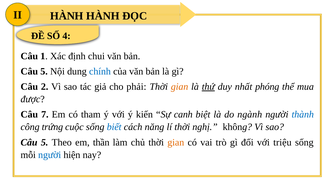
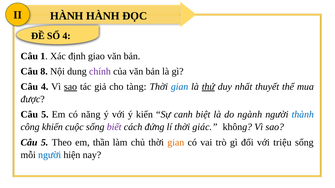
chui: chui -> giao (96, 56)
5: 5 -> 8 (44, 72)
chính colour: blue -> purple (100, 72)
Câu 2: 2 -> 4 (45, 87)
sao underline: none -> present (70, 87)
phải: phải -> tàng (136, 87)
gian colour: orange -> blue (180, 87)
phóng: phóng -> thuyết (267, 87)
7: 7 -> 5 (45, 115)
tham: tham -> năng (91, 115)
trứng: trứng -> khiến (52, 127)
biết colour: blue -> purple (114, 127)
năng: năng -> đứng (155, 127)
nghị: nghị -> giác (205, 127)
